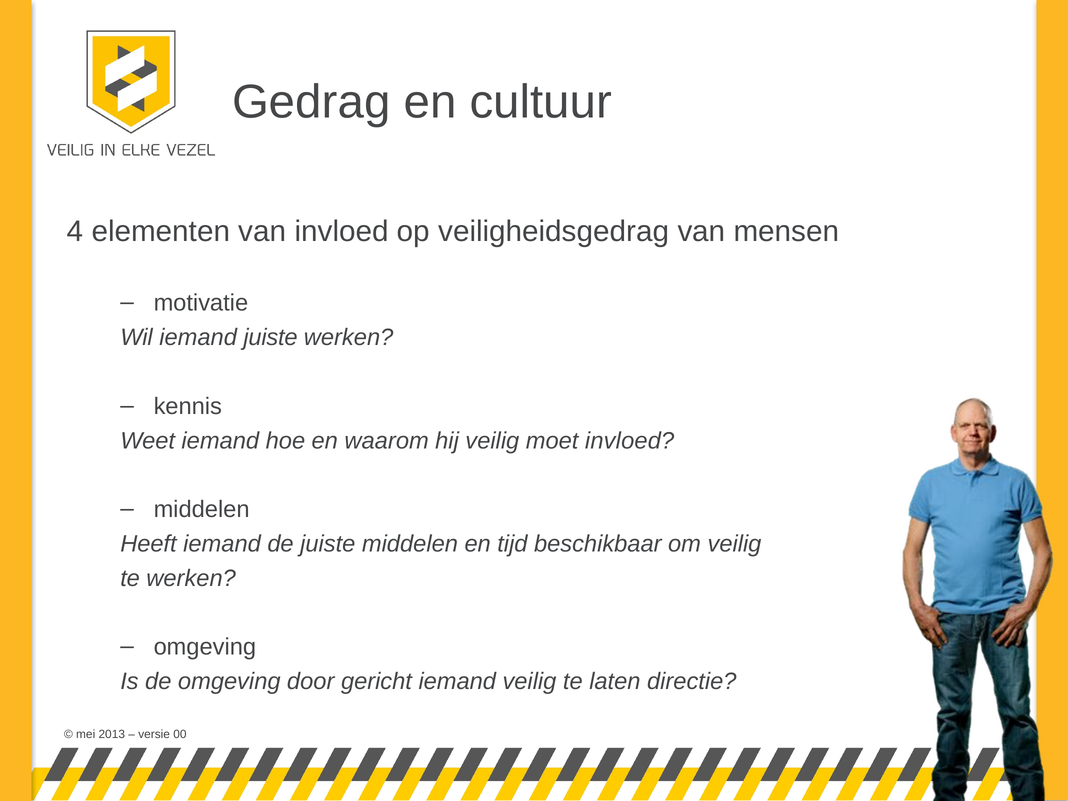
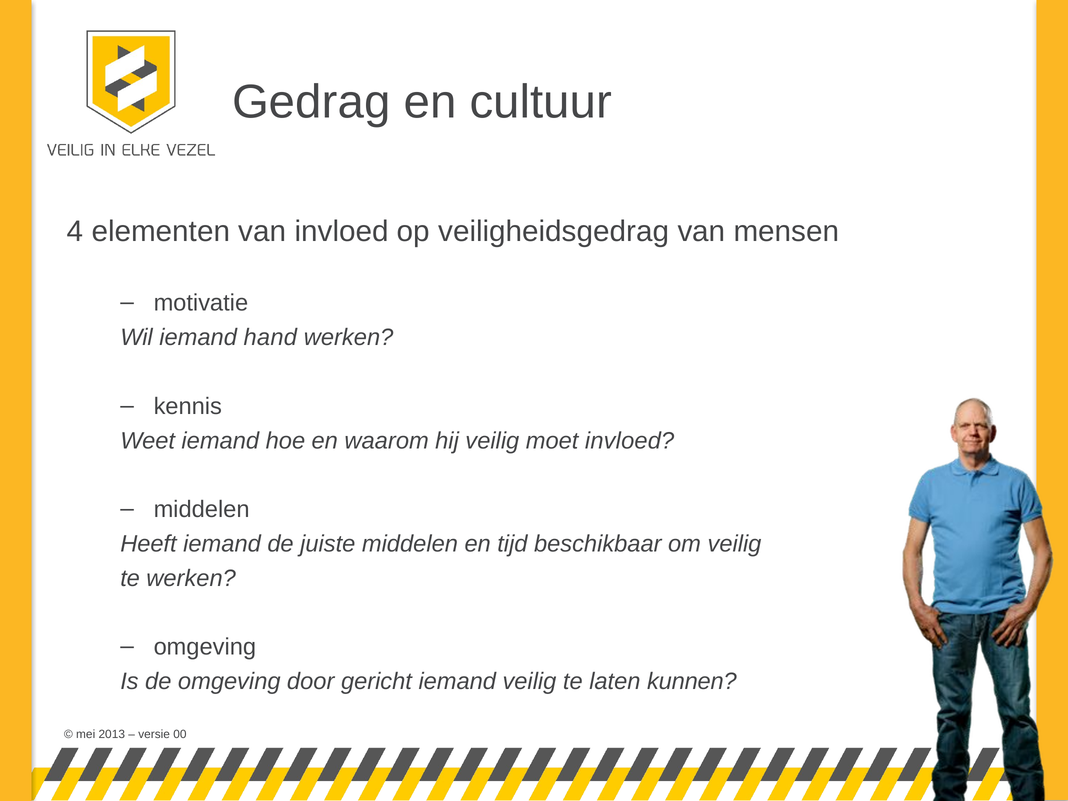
iemand juiste: juiste -> hand (270, 338)
directie: directie -> kunnen (692, 681)
